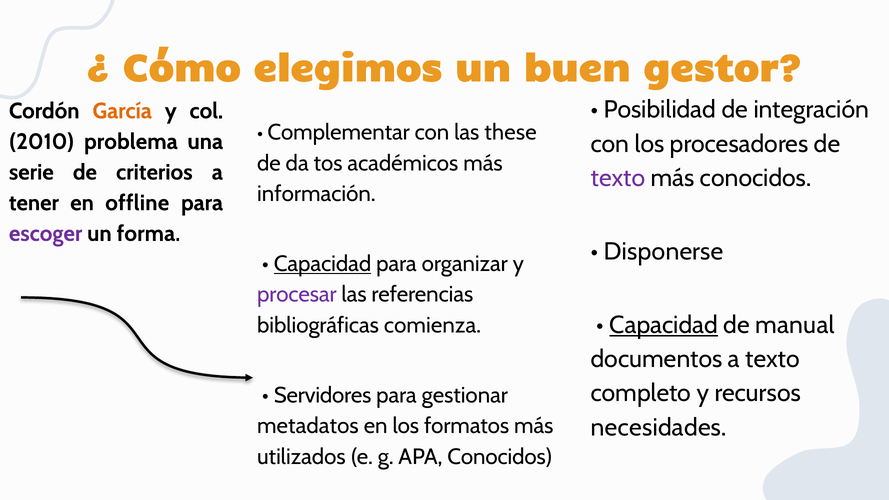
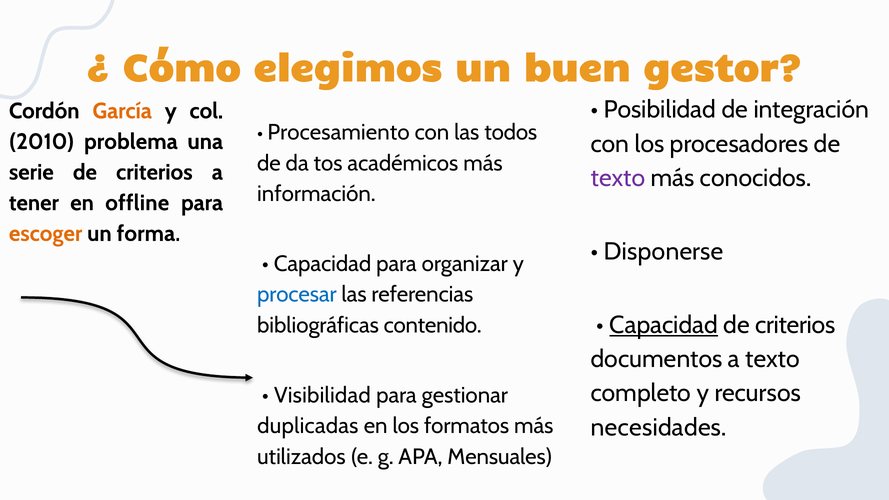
Complementar: Complementar -> Procesamiento (339, 133)
these: these -> todos (511, 133)
escoger colour: purple -> orange (46, 234)
Capacidad underline: present -> none (323, 264)
procesar colour: purple -> blue (297, 295)
manual: manual -> criterios (795, 325)
comienza: comienza -> contenido (433, 325)
Servidores: Servidores -> Visibilidad (322, 395)
metadatos: metadatos -> duplicadas (308, 426)
APA Conocidos: Conocidos -> Mensuales (500, 457)
